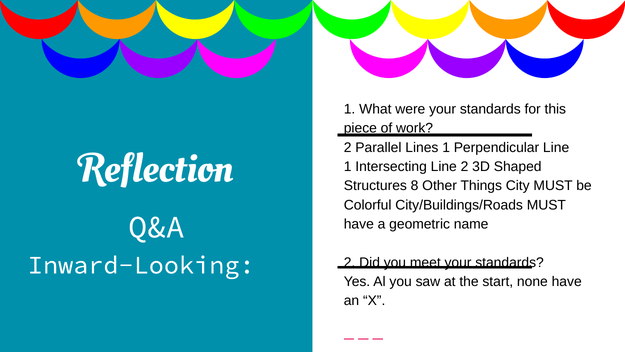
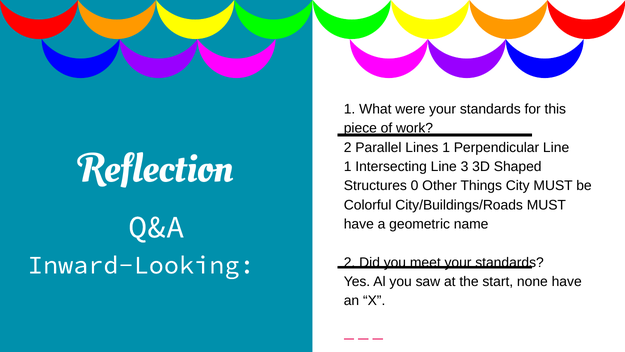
Line 2: 2 -> 3 (465, 166)
8: 8 -> 0 (415, 186)
